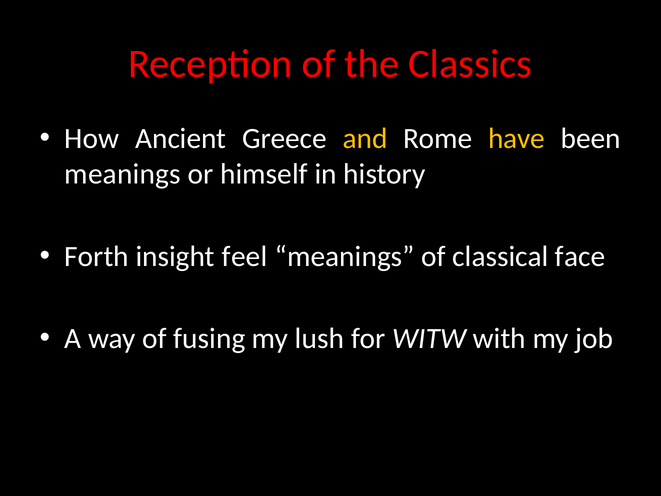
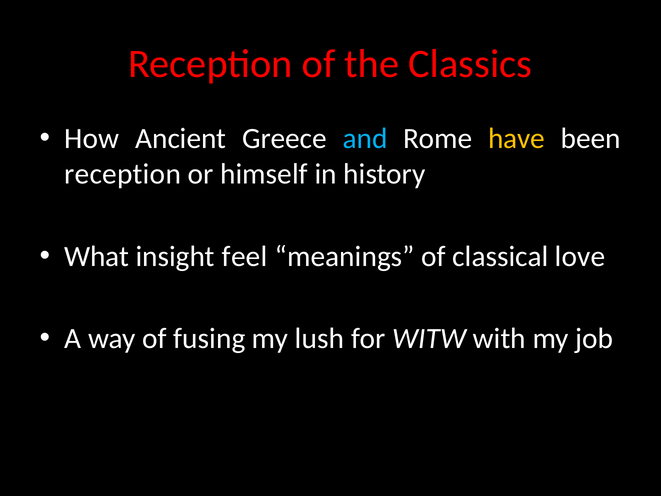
and colour: yellow -> light blue (365, 139)
meanings: meanings -> reception (123, 174)
Forth: Forth -> What (97, 256)
face: face -> love (580, 256)
